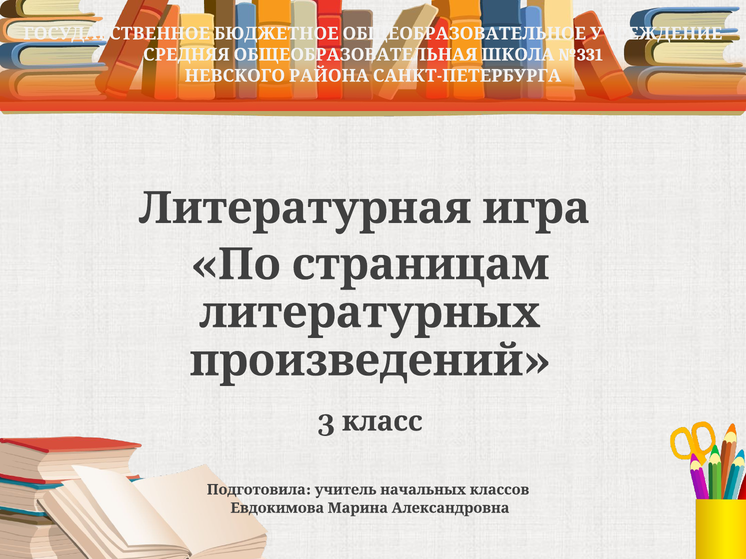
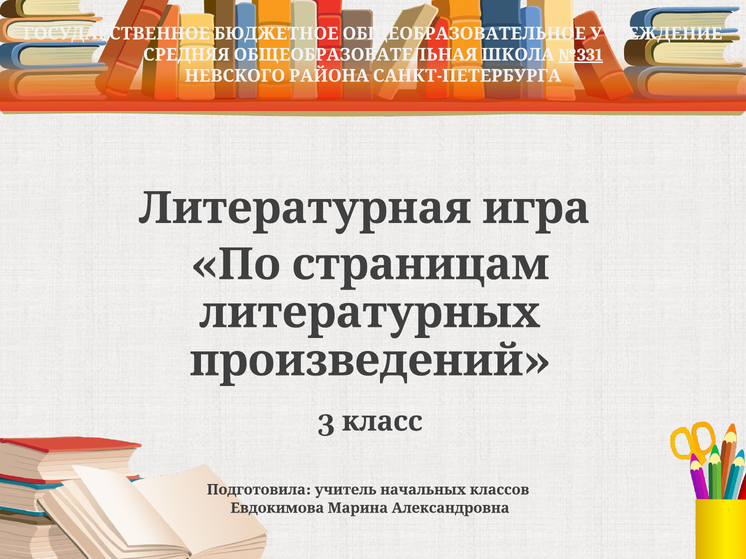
№331 underline: none -> present (581, 55)
